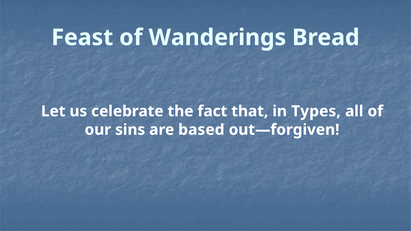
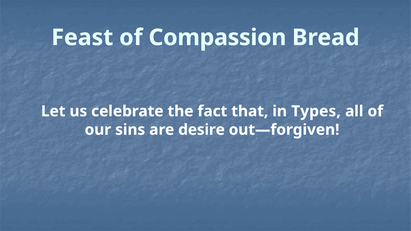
Wanderings: Wanderings -> Compassion (217, 38)
based: based -> desire (202, 130)
